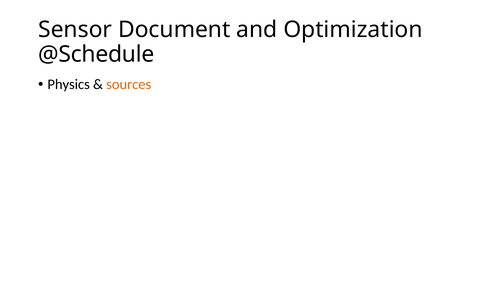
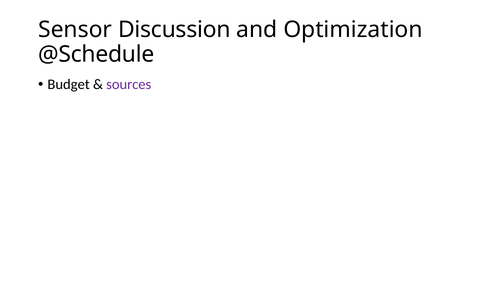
Document: Document -> Discussion (174, 30)
Physics: Physics -> Budget (69, 85)
sources colour: orange -> purple (129, 85)
